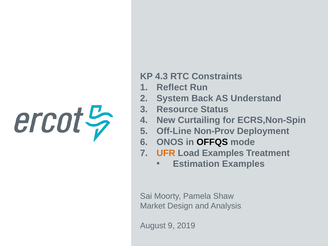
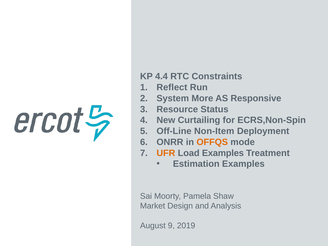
4.3: 4.3 -> 4.4 (161, 76)
Back: Back -> More (202, 98)
Understand: Understand -> Responsive (256, 98)
Non-Prov: Non-Prov -> Non-Item (214, 131)
ONOS: ONOS -> ONRR (170, 142)
OFFQS colour: black -> orange (212, 142)
